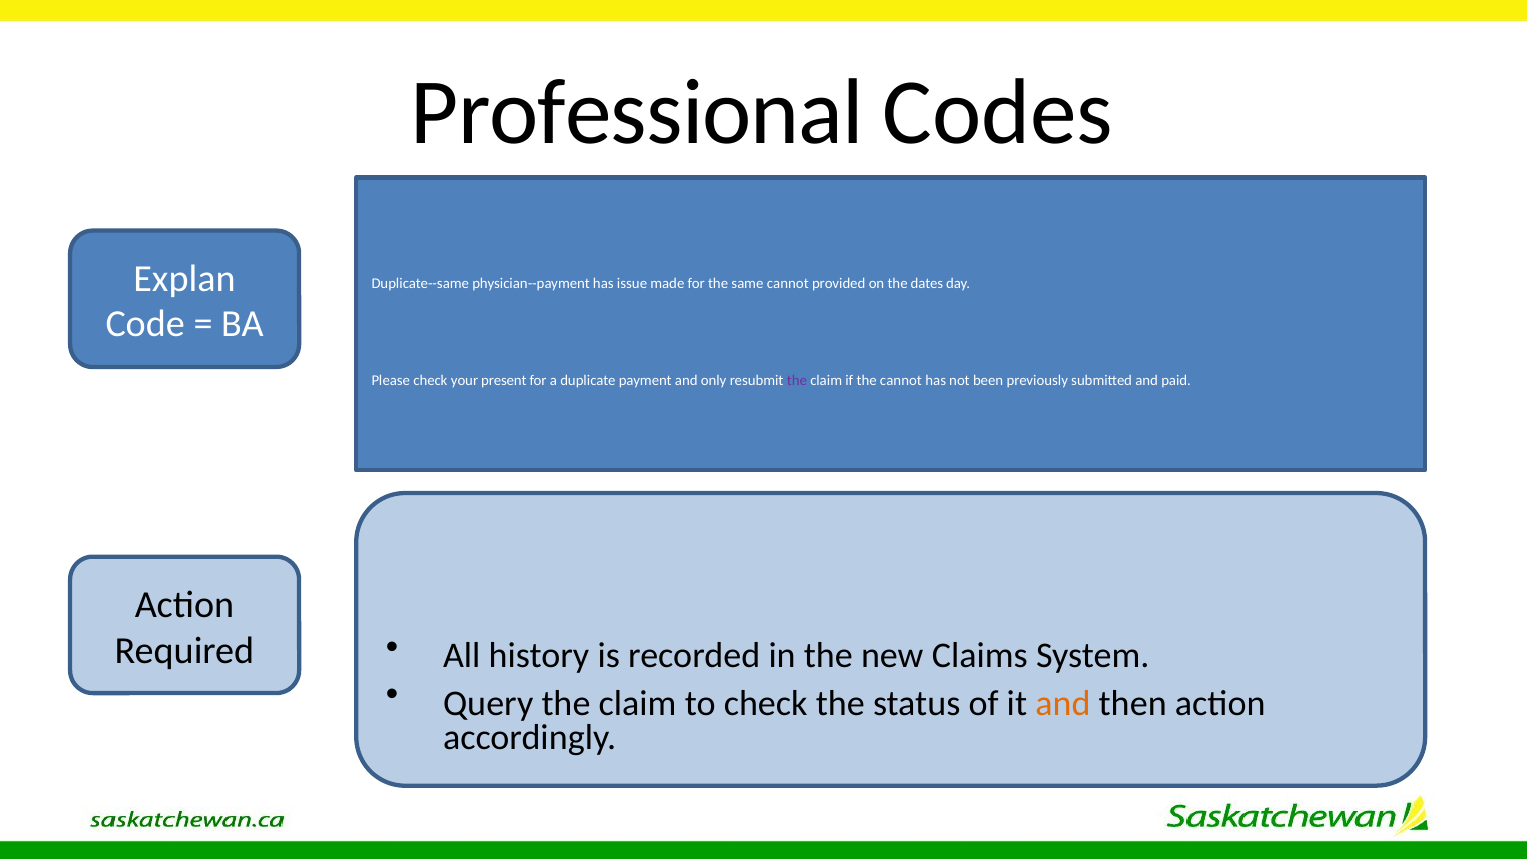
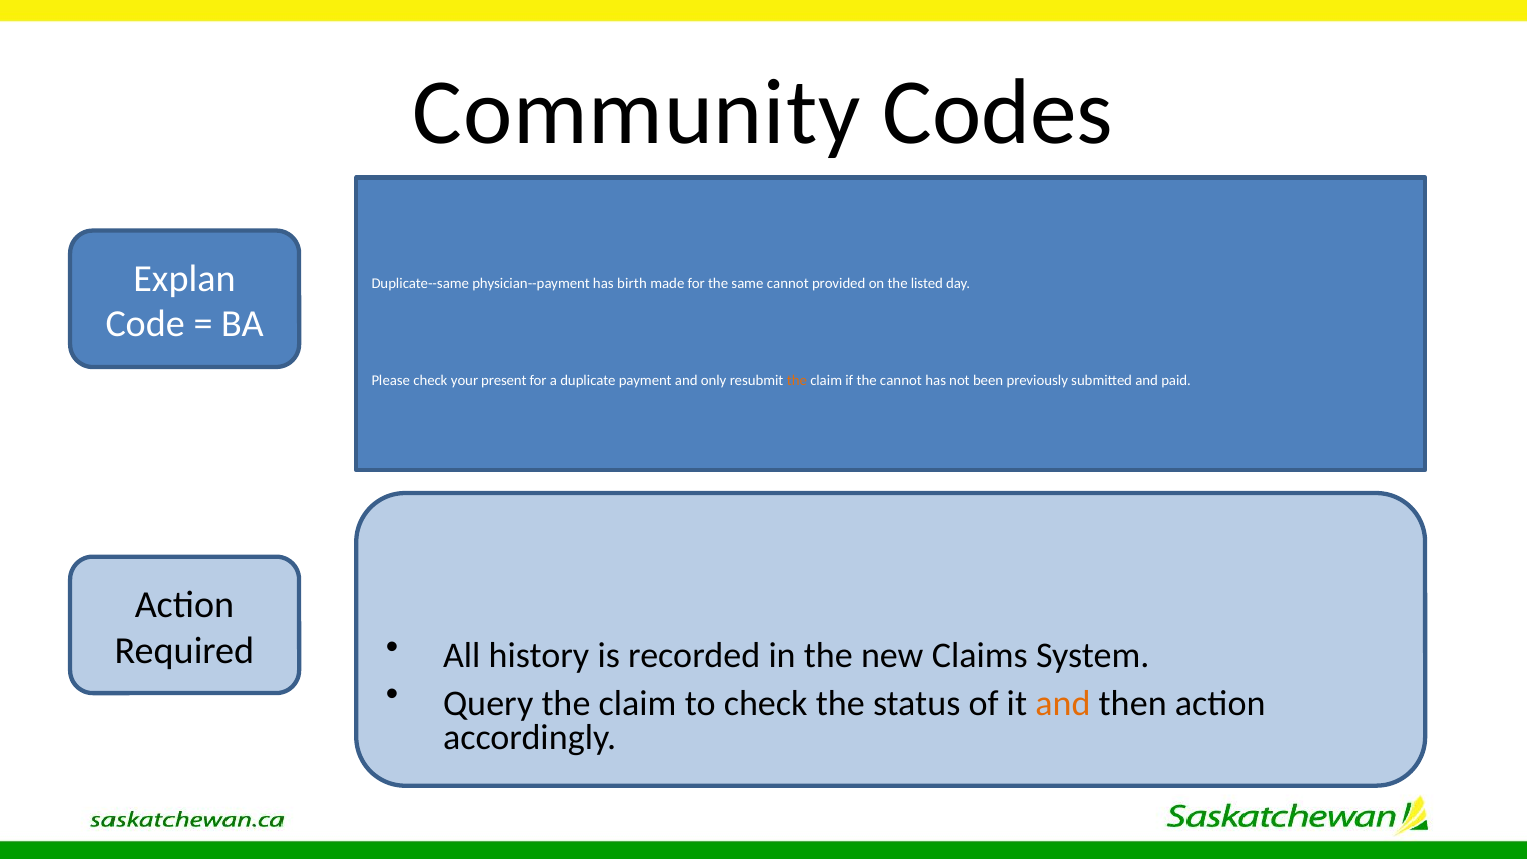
Professional: Professional -> Community (637, 112)
issue: issue -> birth (632, 284)
dates: dates -> listed (927, 284)
the colour: purple -> orange (797, 381)
